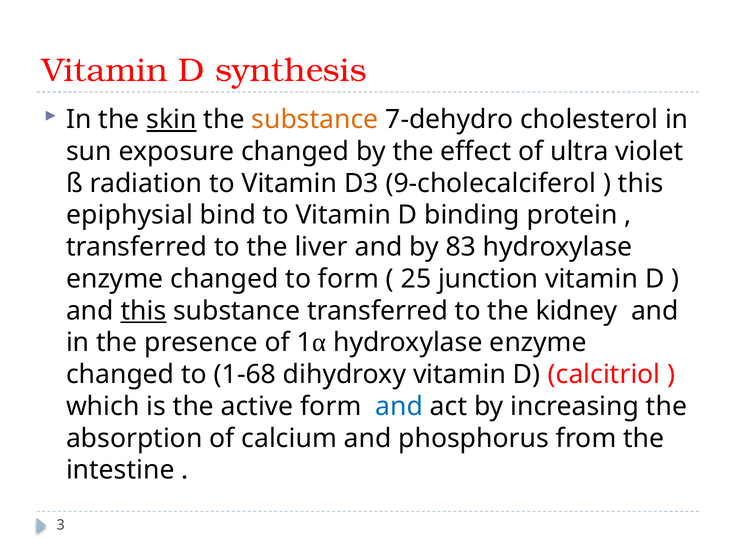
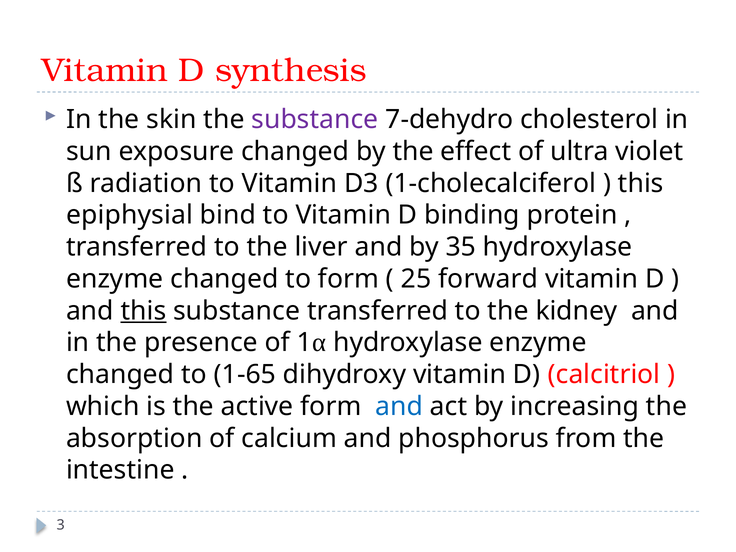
skin underline: present -> none (172, 120)
substance colour: orange -> purple (315, 120)
9-cholecalciferol: 9-cholecalciferol -> 1-cholecalciferol (491, 183)
83: 83 -> 35 (461, 247)
junction: junction -> forward (488, 279)
1-68: 1-68 -> 1-65 (245, 375)
